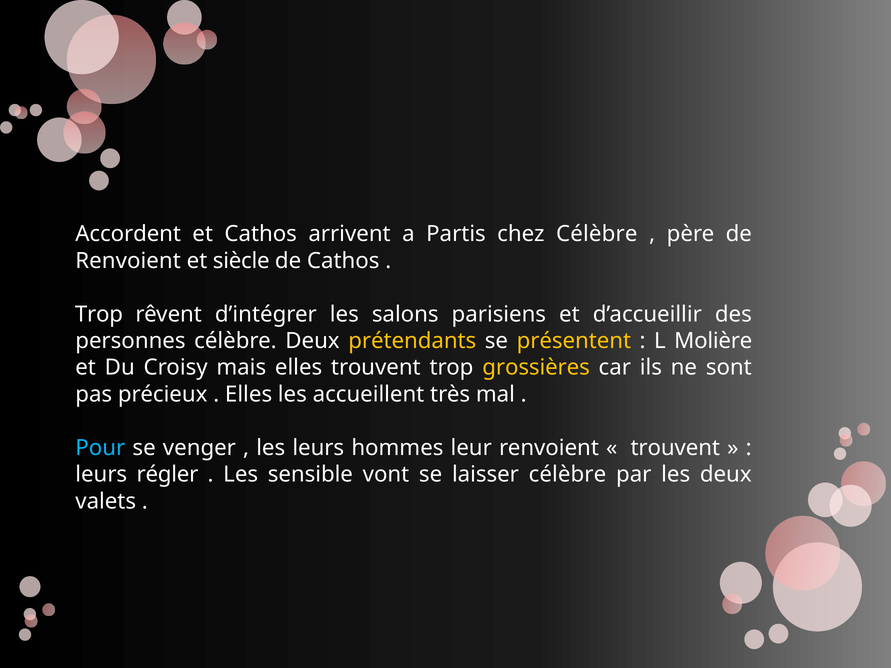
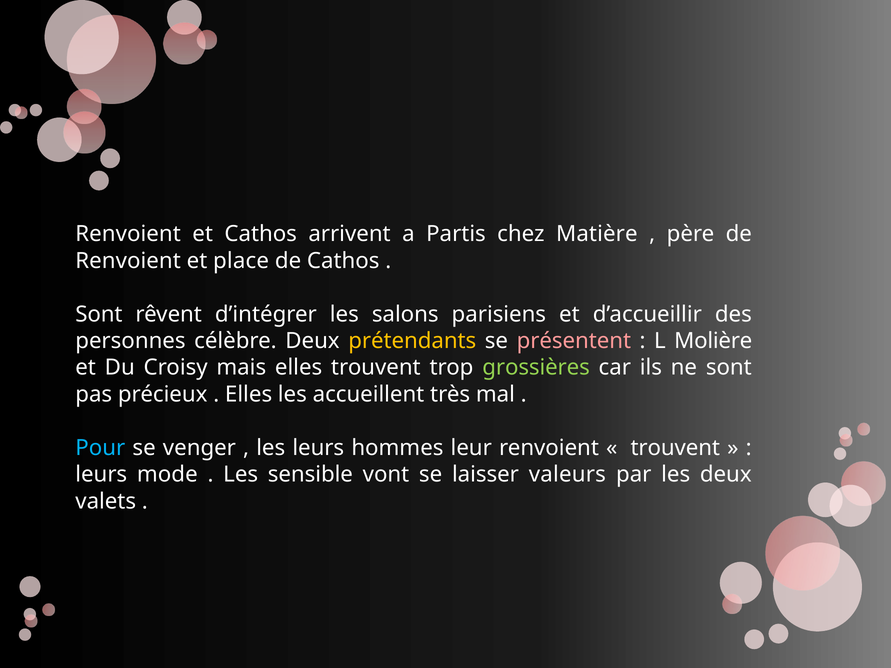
Accordent: Accordent -> Renvoient (128, 234)
chez Célèbre: Célèbre -> Matière (597, 234)
siècle: siècle -> place (241, 261)
Trop: Trop -> Sont (99, 314)
présentent colour: yellow -> pink (574, 341)
grossières colour: yellow -> light green (536, 368)
régler: régler -> mode (167, 475)
laisser célèbre: célèbre -> valeurs (567, 475)
